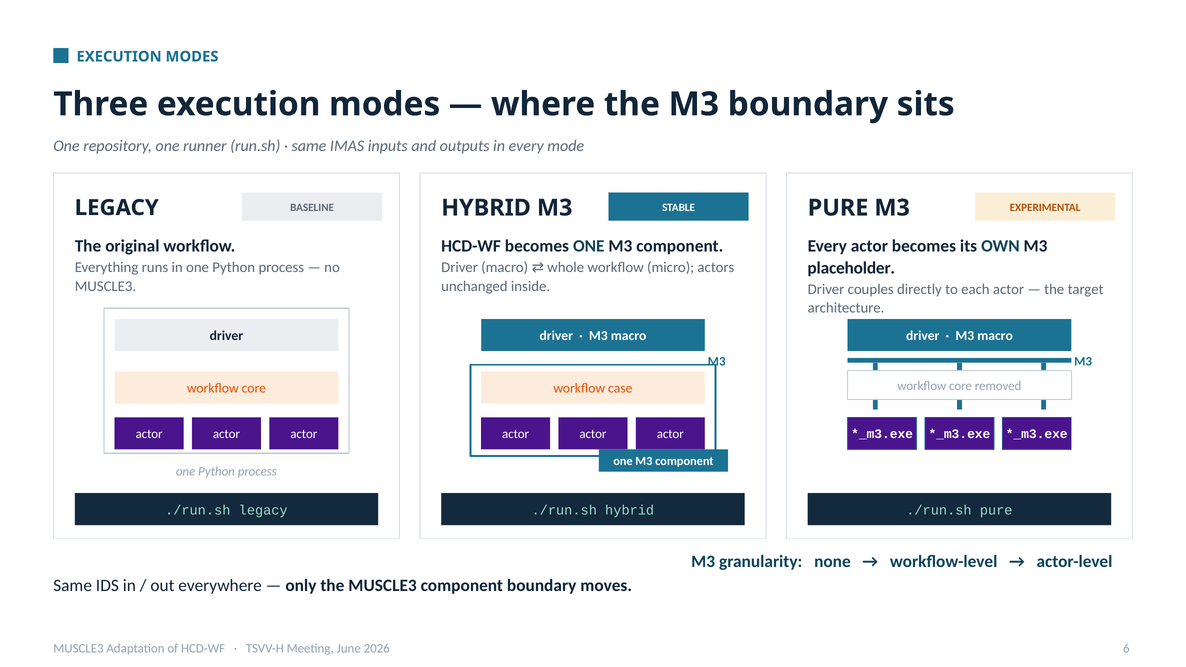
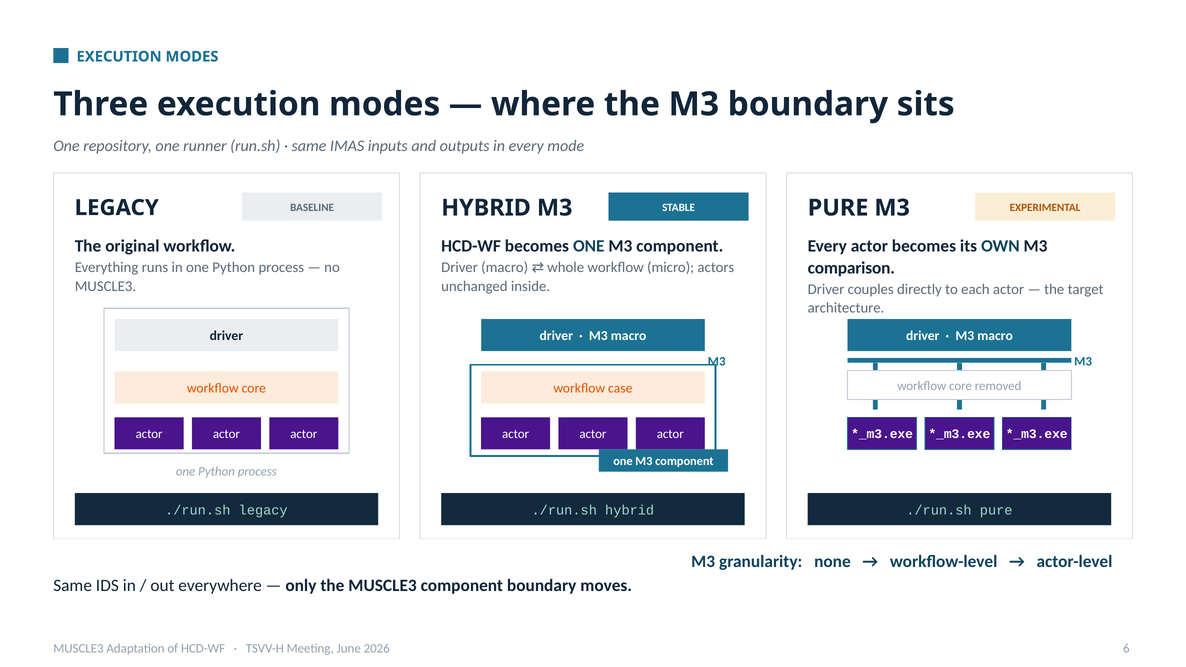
placeholder: placeholder -> comparison (851, 268)
